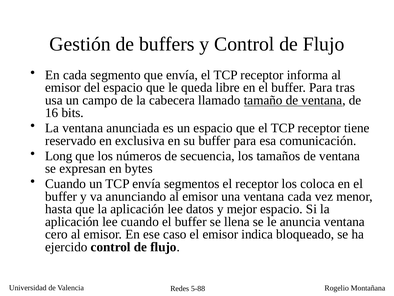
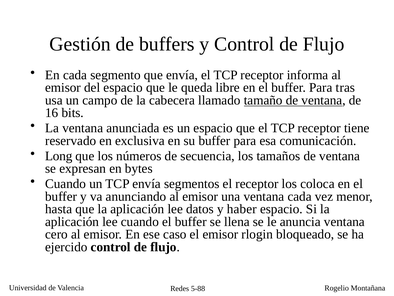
mejor: mejor -> haber (242, 209)
indica: indica -> rlogin (257, 234)
